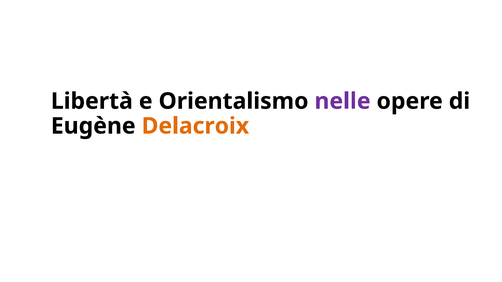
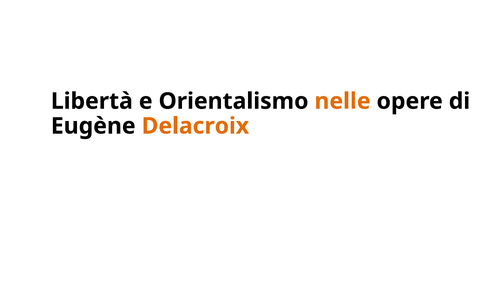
nelle colour: purple -> orange (343, 101)
